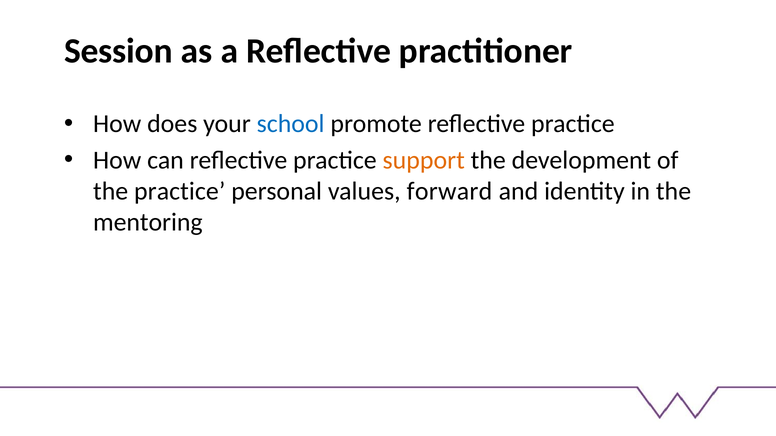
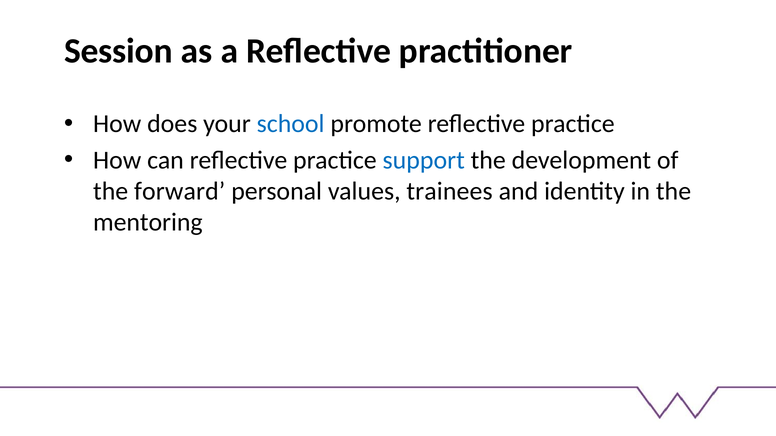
support colour: orange -> blue (424, 160)
the practice: practice -> forward (180, 191)
forward: forward -> trainees (450, 191)
